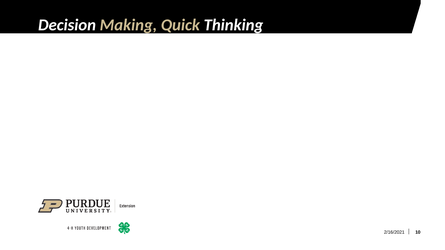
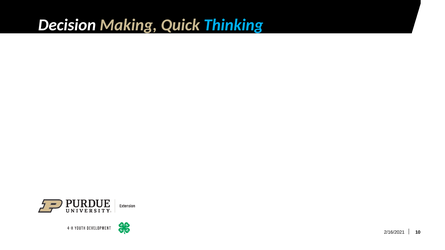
Thinking colour: white -> light blue (233, 25)
